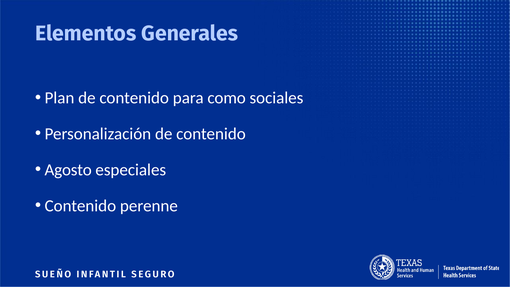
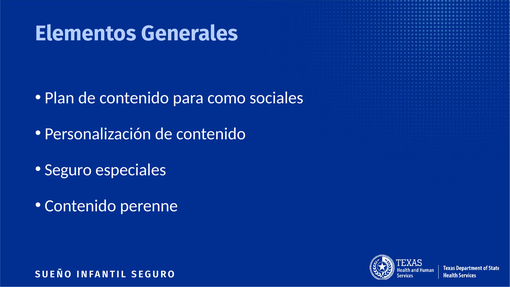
Agosto: Agosto -> Seguro (68, 170)
